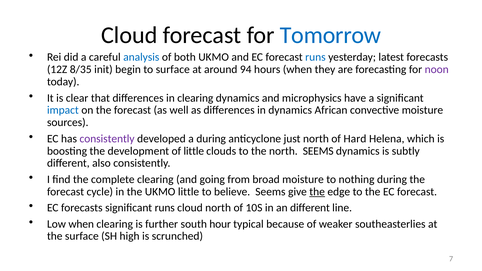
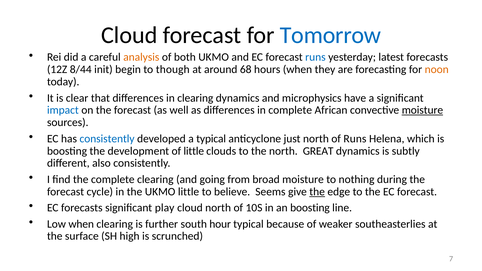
analysis colour: blue -> orange (141, 57)
8/35: 8/35 -> 8/44 (81, 70)
to surface: surface -> though (173, 70)
94: 94 -> 68 (246, 70)
noon colour: purple -> orange (437, 70)
in dynamics: dynamics -> complete (290, 110)
moisture underline: none -> present (422, 110)
consistently colour: purple -> blue (107, 139)
a during: during -> typical (211, 139)
of Hard: Hard -> Runs (355, 139)
north SEEMS: SEEMS -> GREAT (318, 151)
significant runs: runs -> play (165, 208)
an different: different -> boosting (310, 208)
